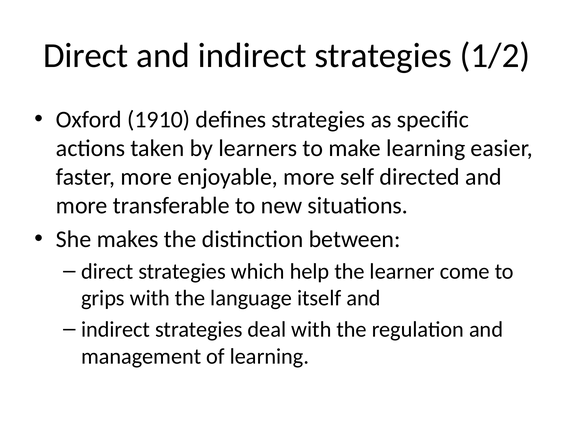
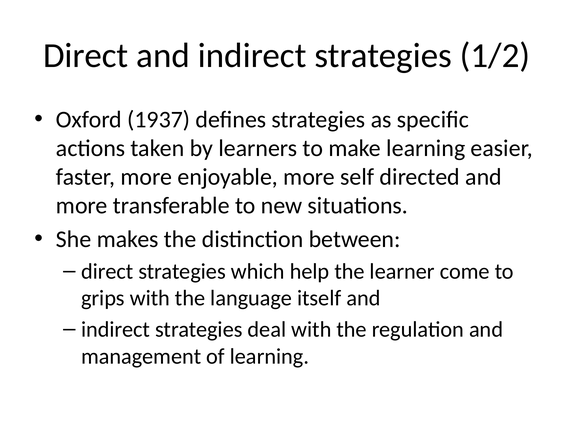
1910: 1910 -> 1937 (159, 119)
